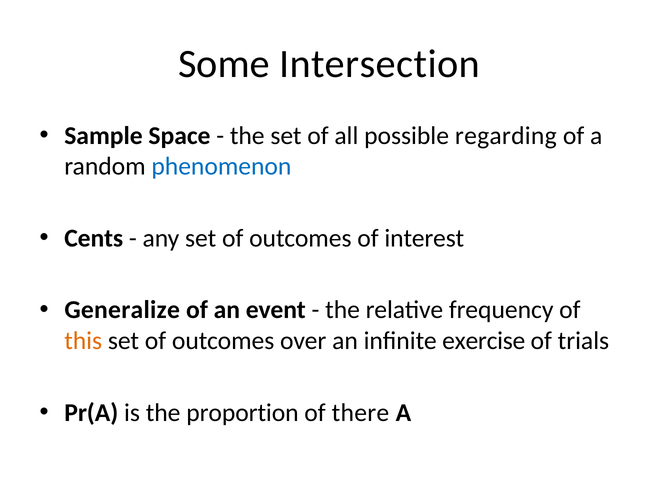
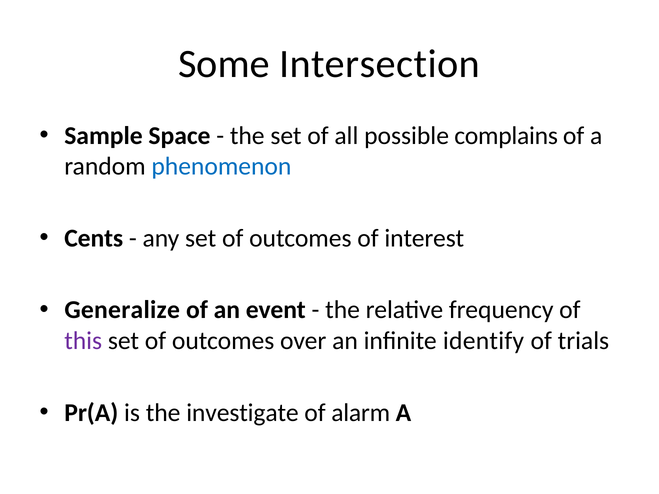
regarding: regarding -> complains (506, 136)
this colour: orange -> purple (83, 341)
exercise: exercise -> identify (483, 341)
proportion: proportion -> investigate (242, 413)
there: there -> alarm (361, 413)
